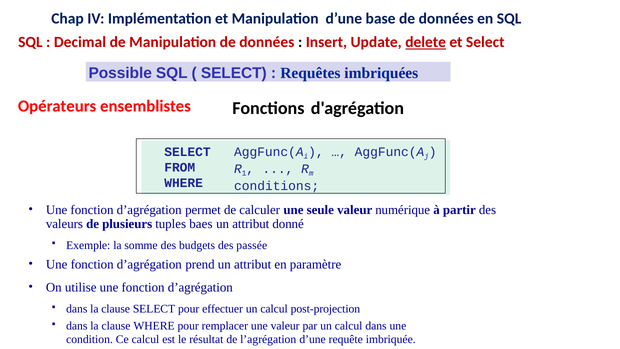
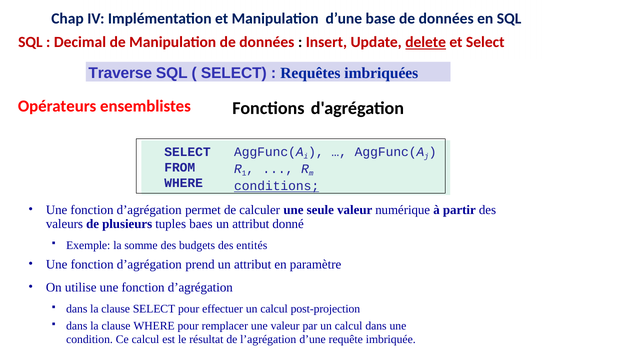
Possible: Possible -> Traverse (120, 73)
conditions underline: none -> present (277, 186)
passée: passée -> entités (252, 245)
